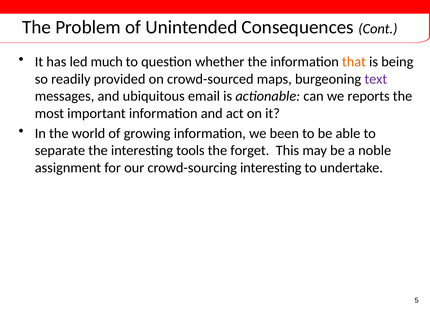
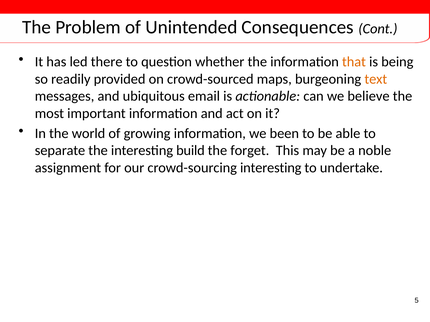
much: much -> there (107, 62)
text colour: purple -> orange (376, 79)
reports: reports -> believe (368, 96)
tools: tools -> build (190, 151)
